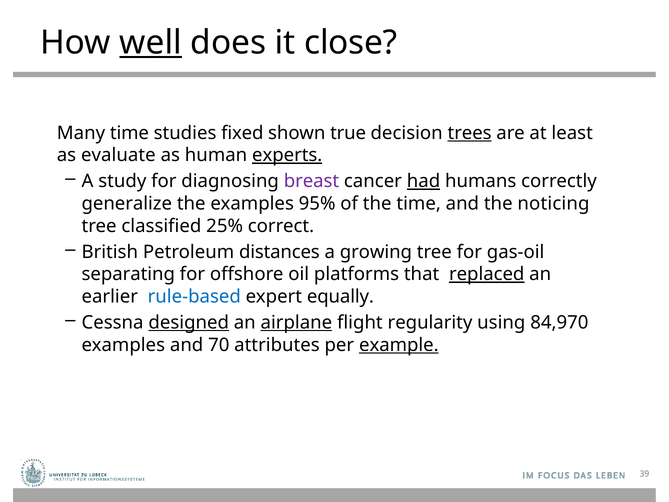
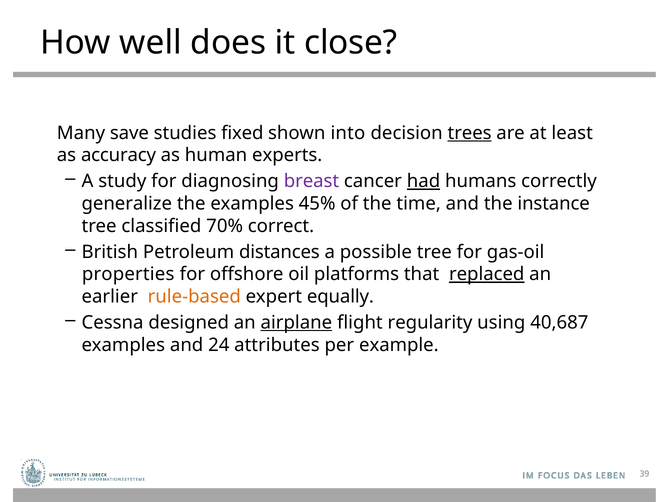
well underline: present -> none (151, 42)
Many time: time -> save (129, 133)
true: true -> into (348, 133)
evaluate: evaluate -> accuracy (118, 155)
experts underline: present -> none (287, 155)
95%: 95% -> 45% (317, 204)
noticing: noticing -> instance (554, 204)
25%: 25% -> 70% (225, 226)
growing: growing -> possible (376, 252)
separating: separating -> properties (128, 274)
rule-based colour: blue -> orange (194, 296)
designed underline: present -> none (189, 322)
84,970: 84,970 -> 40,687 (559, 322)
70: 70 -> 24 (219, 345)
example underline: present -> none (399, 345)
